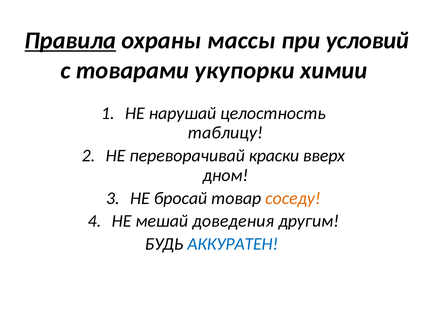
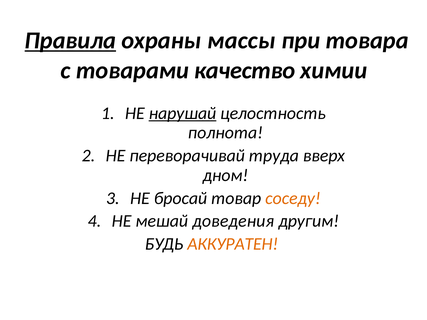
условий: условий -> товара (367, 41)
укупорки: укупорки -> качество (245, 70)
нарушай underline: none -> present (183, 113)
таблицу: таблицу -> полнота (225, 133)
краски: краски -> труда (274, 156)
АККУРАТЕН colour: blue -> orange (233, 244)
